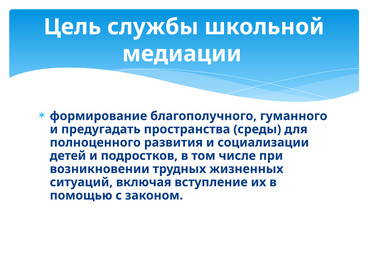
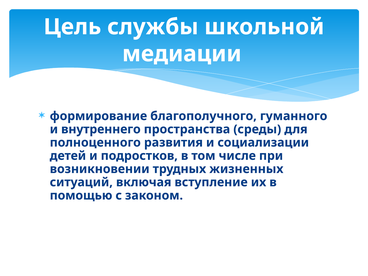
предугадать: предугадать -> внутреннего (101, 129)
